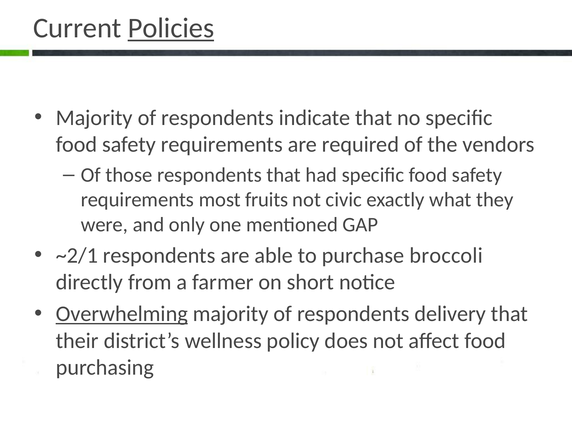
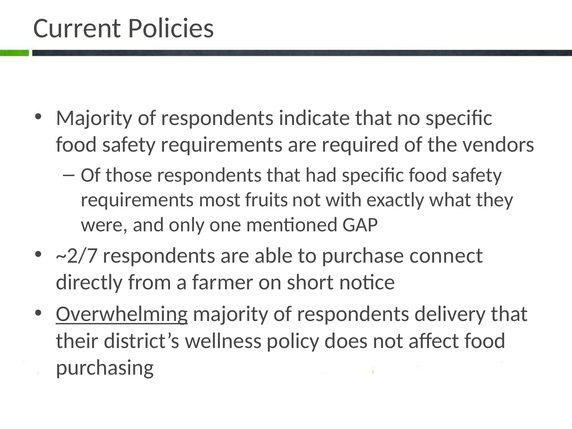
Policies underline: present -> none (171, 28)
civic: civic -> with (344, 200)
~2/1: ~2/1 -> ~2/7 (77, 255)
broccoli: broccoli -> connect (446, 255)
